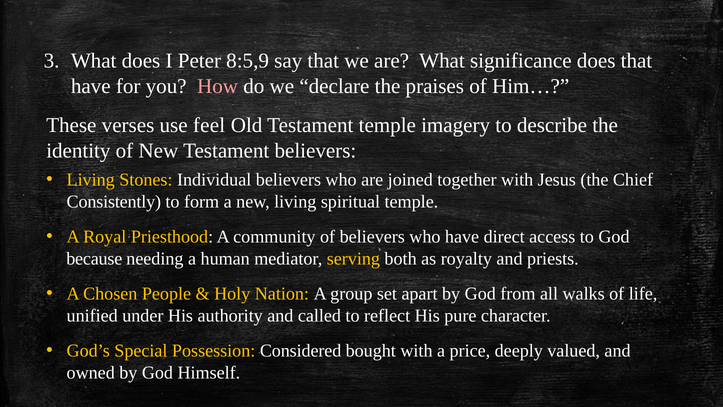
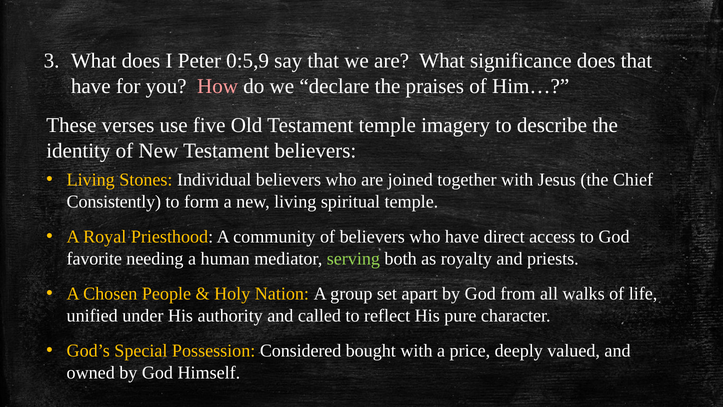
8:5,9: 8:5,9 -> 0:5,9 (248, 61)
feel: feel -> five (209, 125)
because: because -> favorite (94, 258)
serving colour: yellow -> light green (353, 258)
